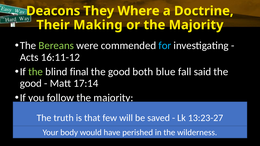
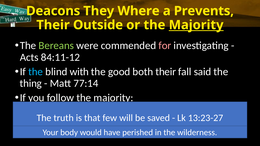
Doctrine: Doctrine -> Prevents (204, 11)
Making: Making -> Outside (98, 25)
Majority underline: none -> present (196, 25)
for colour: light blue -> pink (165, 46)
16:11-12: 16:11-12 -> 84:11-12 (60, 57)
the colour: light green -> light blue (36, 72)
final: final -> with (79, 72)
both blue: blue -> their (166, 72)
good: good -> thing (31, 83)
17:14: 17:14 -> 77:14 (86, 83)
